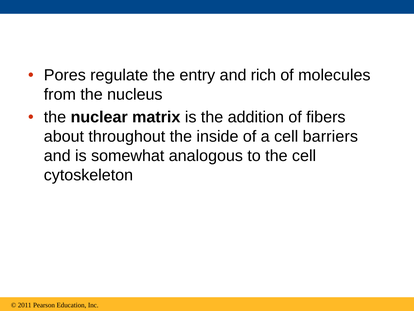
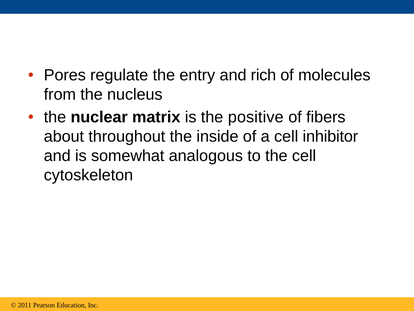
addition: addition -> positive (256, 117)
barriers: barriers -> inhibitor (330, 136)
